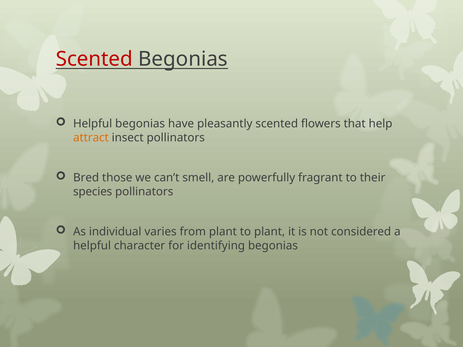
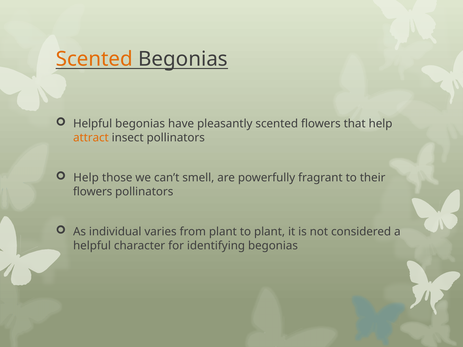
Scented colour: red -> orange (94, 59)
Bred: Bred -> Help (86, 178)
species: species -> flowers (93, 192)
